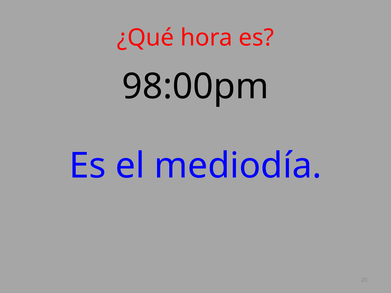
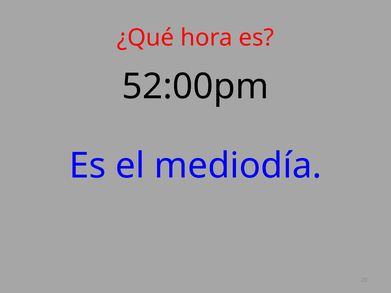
98:00pm: 98:00pm -> 52:00pm (195, 87)
